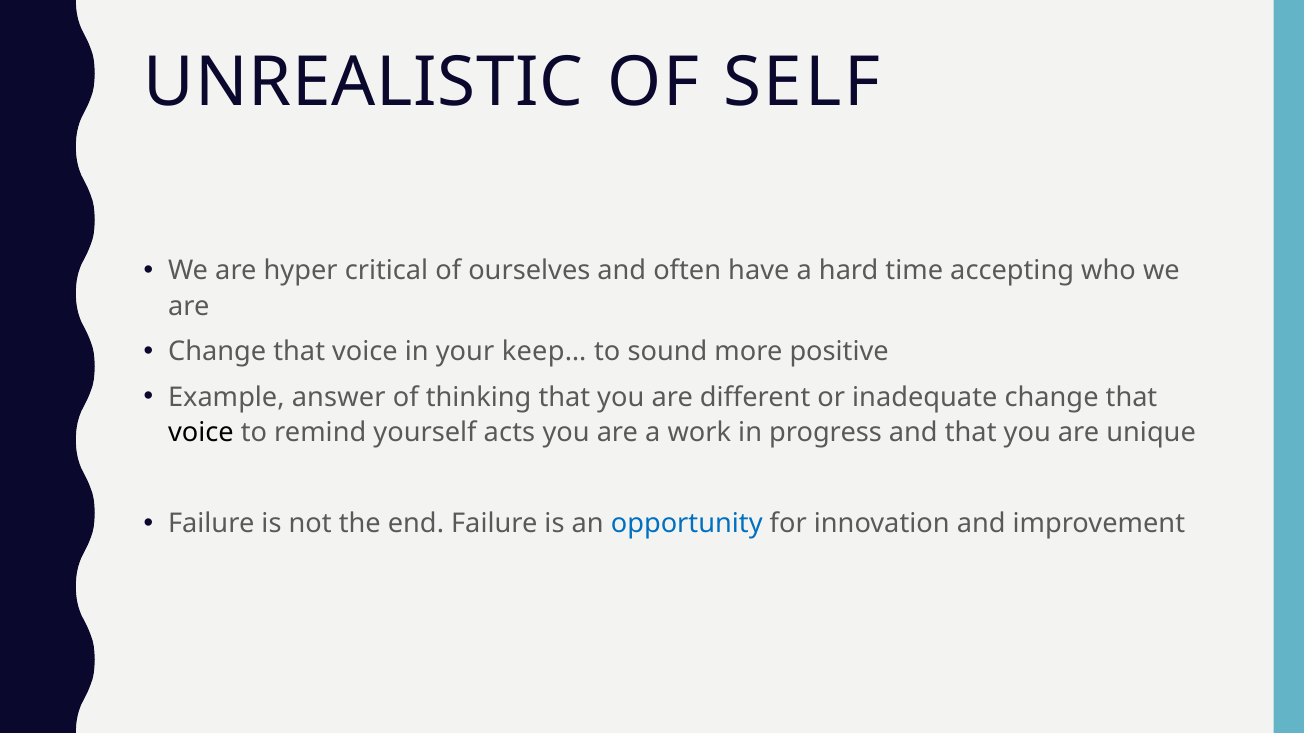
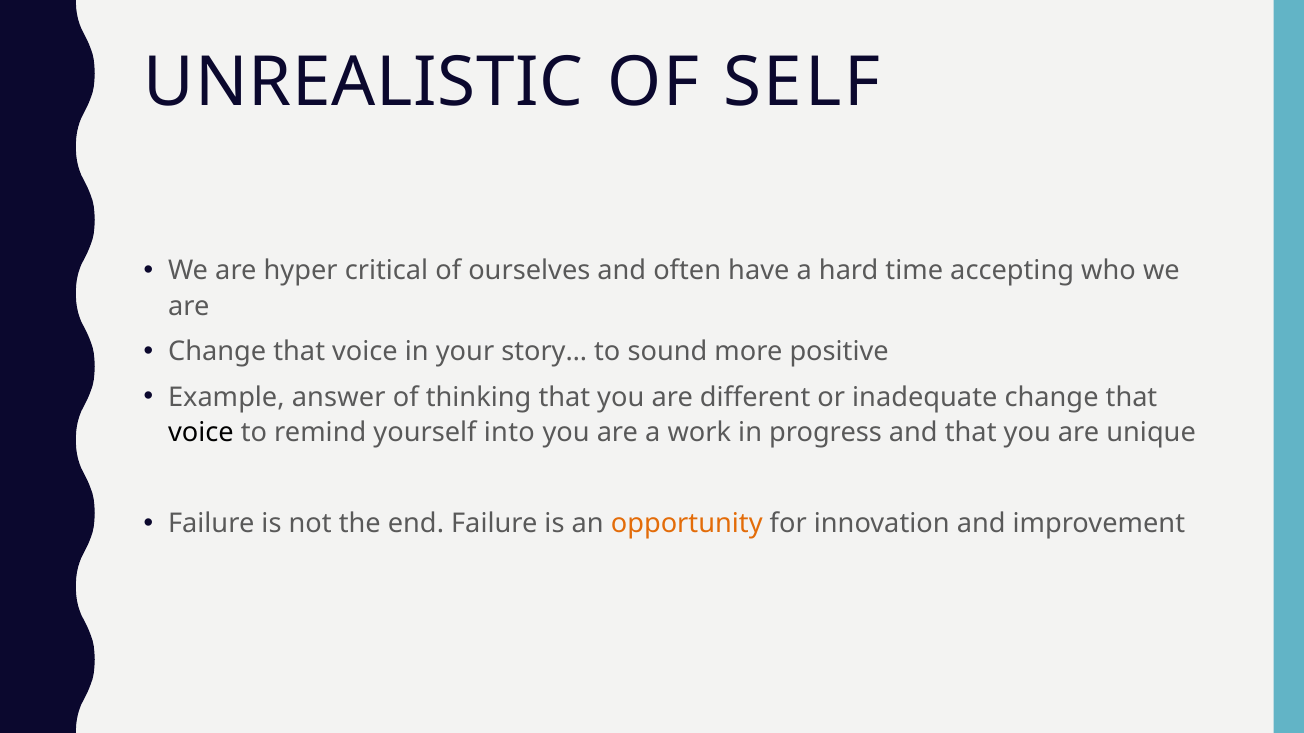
keep…: keep… -> story… (544, 352)
acts: acts -> into (509, 433)
opportunity colour: blue -> orange (687, 524)
